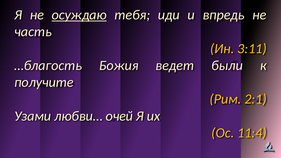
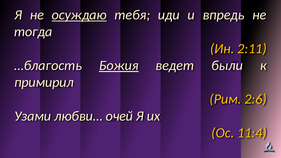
часть: часть -> тогда (33, 32)
3:11: 3:11 -> 2:11 (252, 49)
Божия underline: none -> present (119, 65)
получите: получите -> примирил (44, 82)
2:1: 2:1 -> 2:6 (256, 99)
